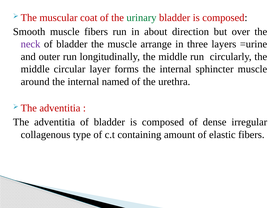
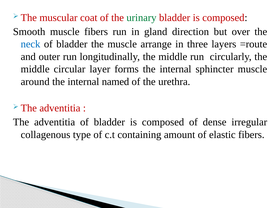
about: about -> gland (156, 32)
neck colour: purple -> blue (31, 44)
=urine: =urine -> =route (254, 44)
